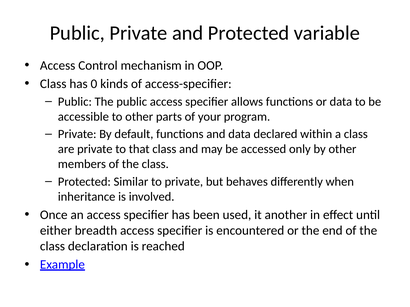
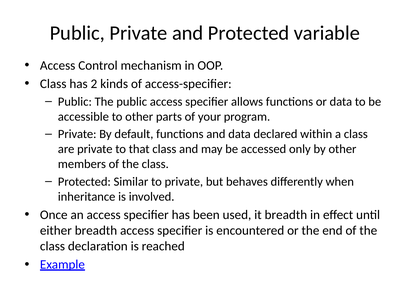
0: 0 -> 2 (94, 84)
it another: another -> breadth (286, 215)
